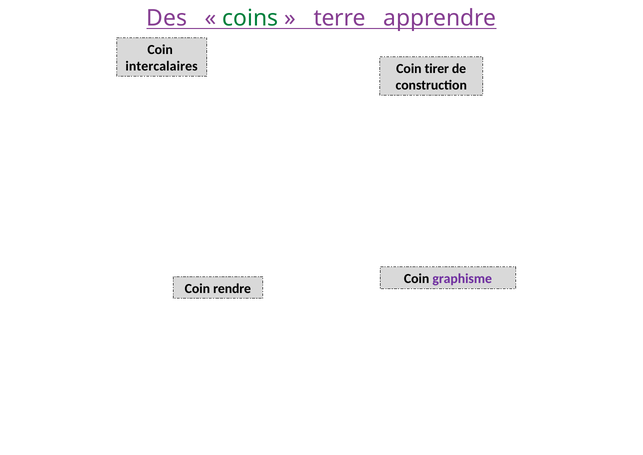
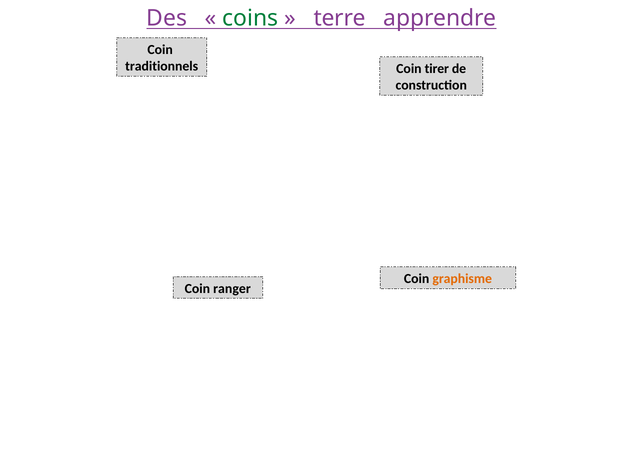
intercalaires: intercalaires -> traditionnels (162, 66)
graphisme colour: purple -> orange (462, 278)
rendre: rendre -> ranger (232, 288)
